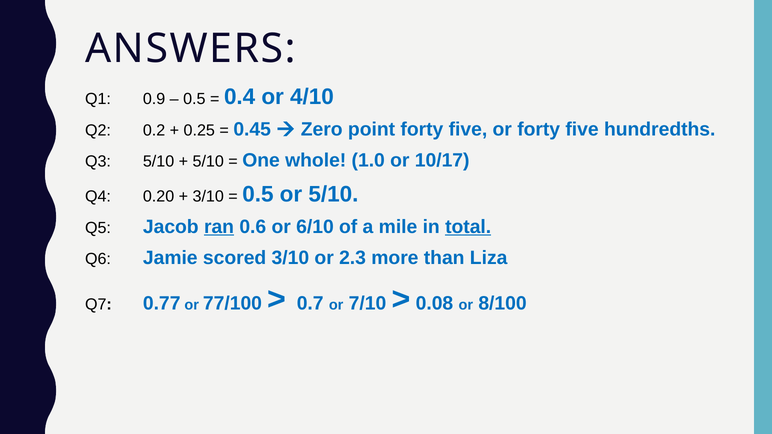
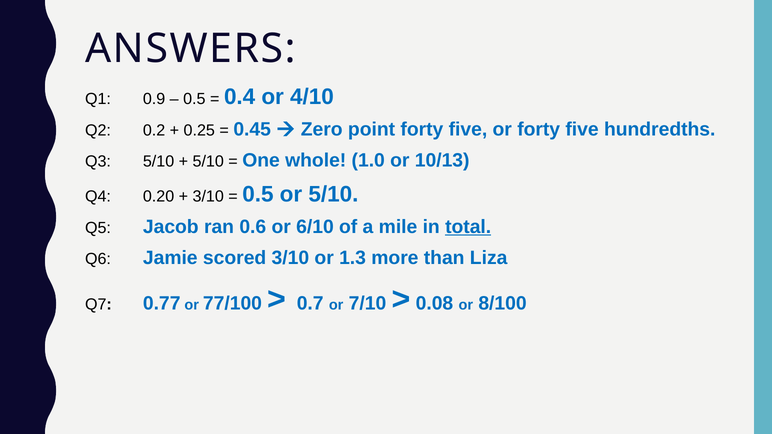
10/17: 10/17 -> 10/13 (442, 161)
ran underline: present -> none (219, 227)
2.3: 2.3 -> 1.3 (353, 258)
